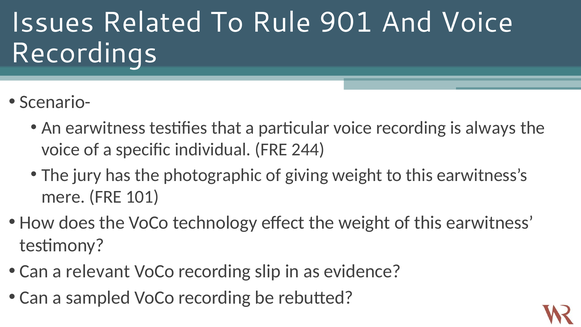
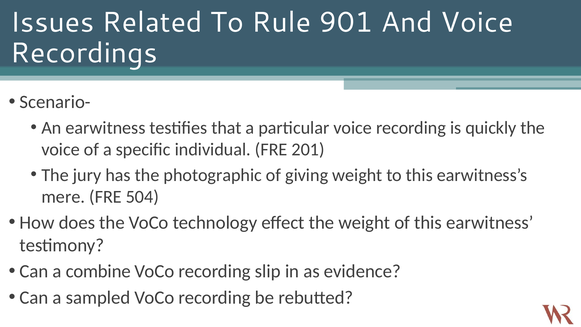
always: always -> quickly (491, 128)
244: 244 -> 201 (308, 150)
101: 101 -> 504 (142, 197)
relevant: relevant -> combine (98, 271)
